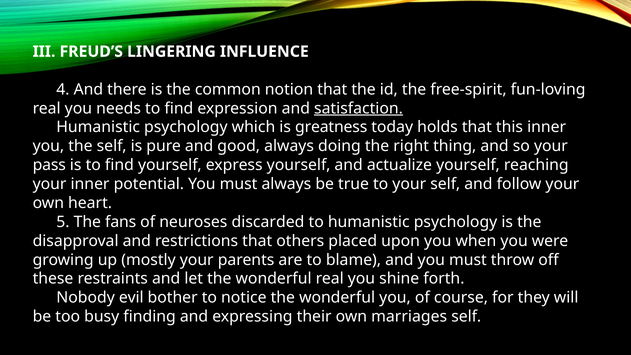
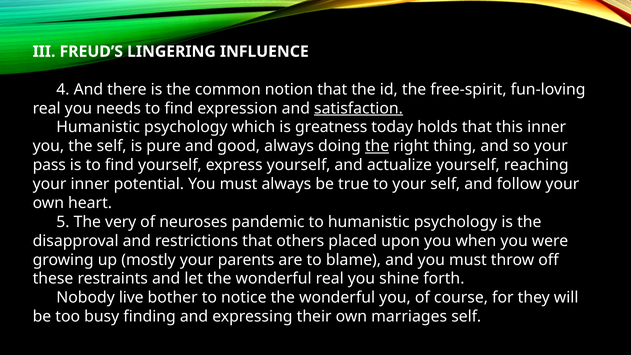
the underline: none -> present (377, 146)
fans: fans -> very (121, 222)
discarded: discarded -> pandemic (268, 222)
evil: evil -> live (131, 298)
